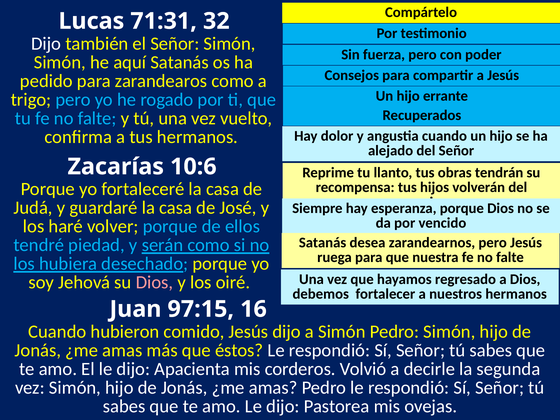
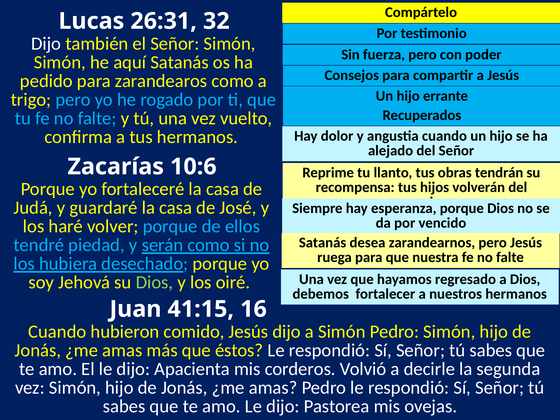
71:31: 71:31 -> 26:31 (164, 21)
Dios colour: pink -> light green (154, 282)
97:15: 97:15 -> 41:15 (201, 309)
